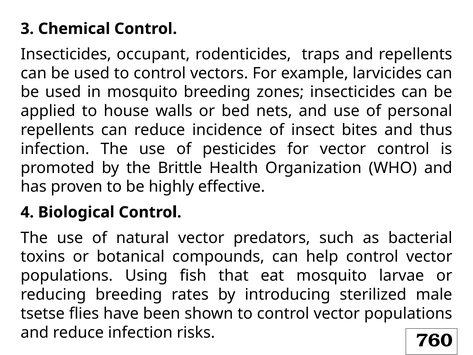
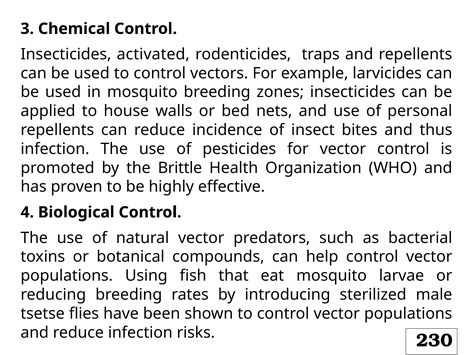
occupant: occupant -> activated (153, 54)
760: 760 -> 230 (434, 340)
